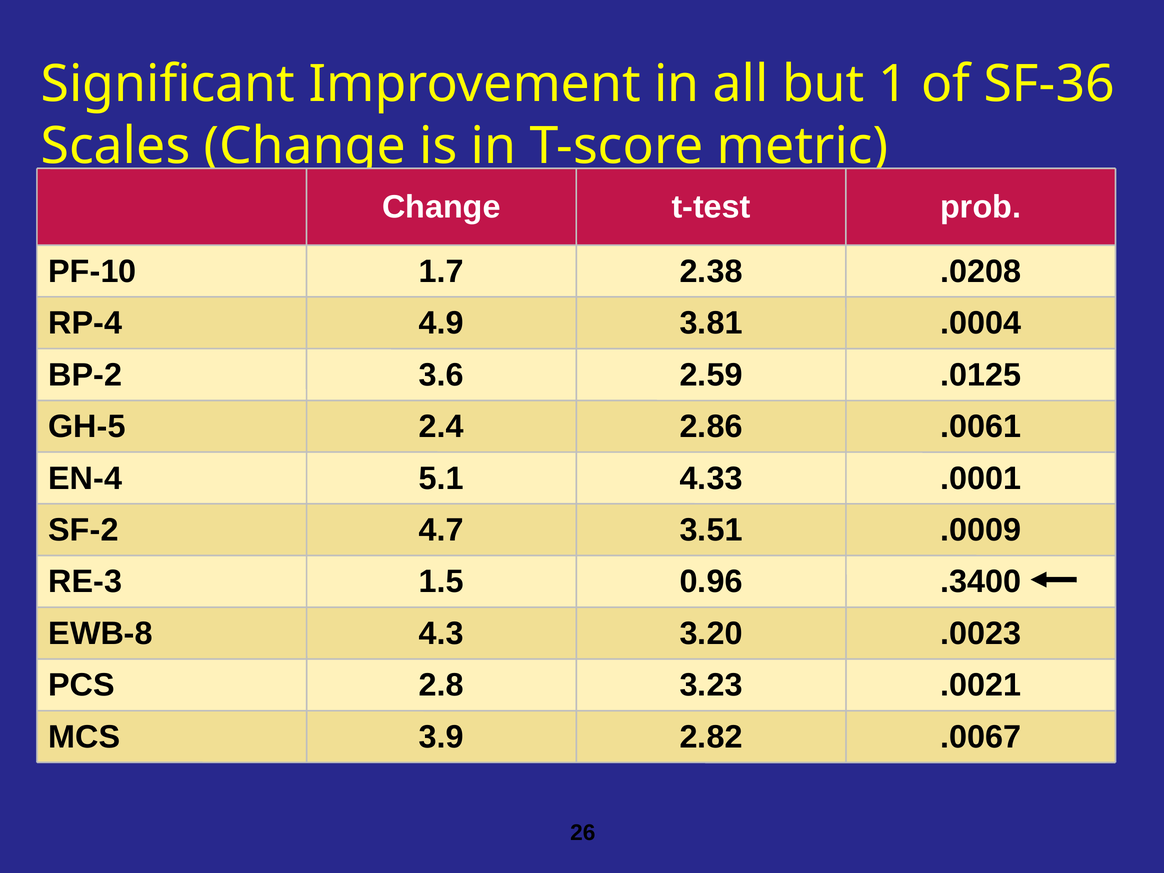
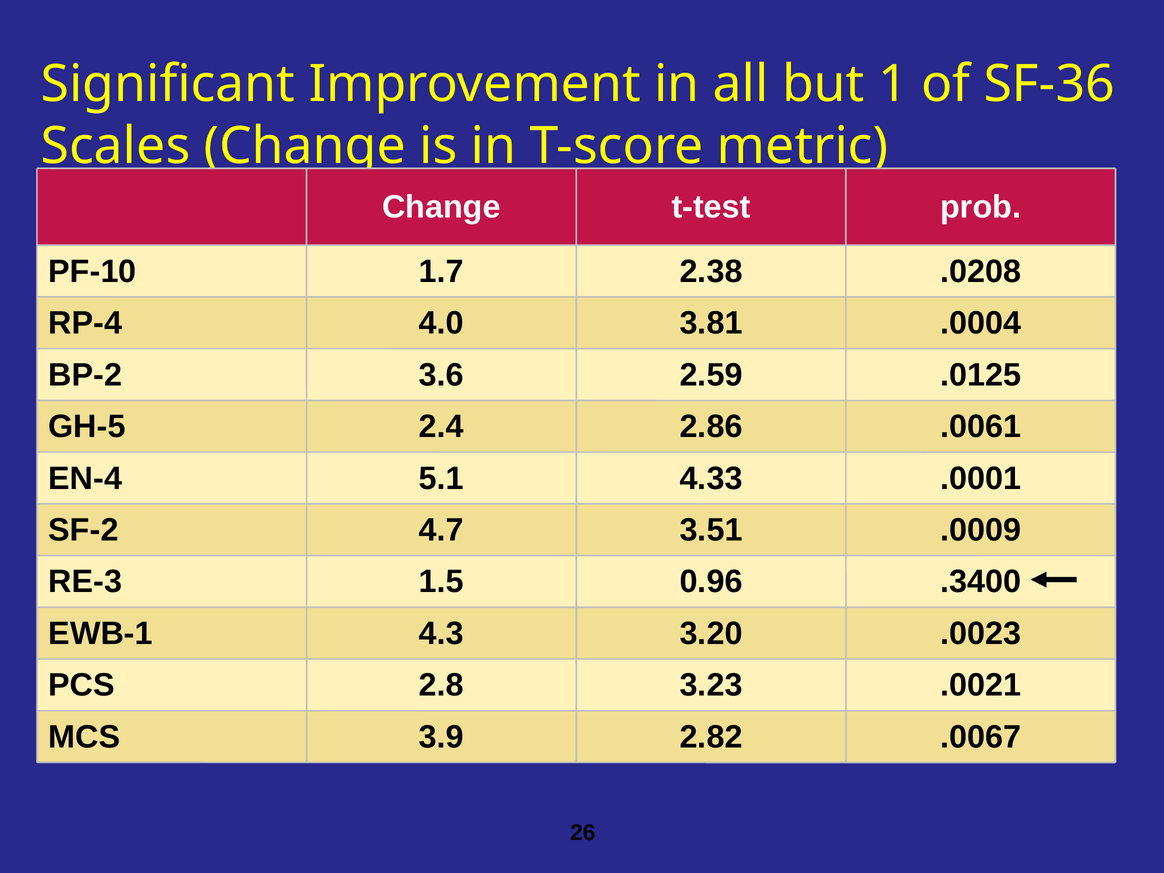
4.9: 4.9 -> 4.0 (441, 323)
EWB-8: EWB-8 -> EWB-1 (101, 634)
